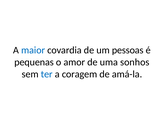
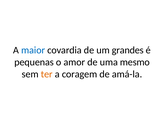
pessoas: pessoas -> grandes (128, 50)
sonhos: sonhos -> mesmo (135, 62)
ter colour: blue -> orange (47, 74)
